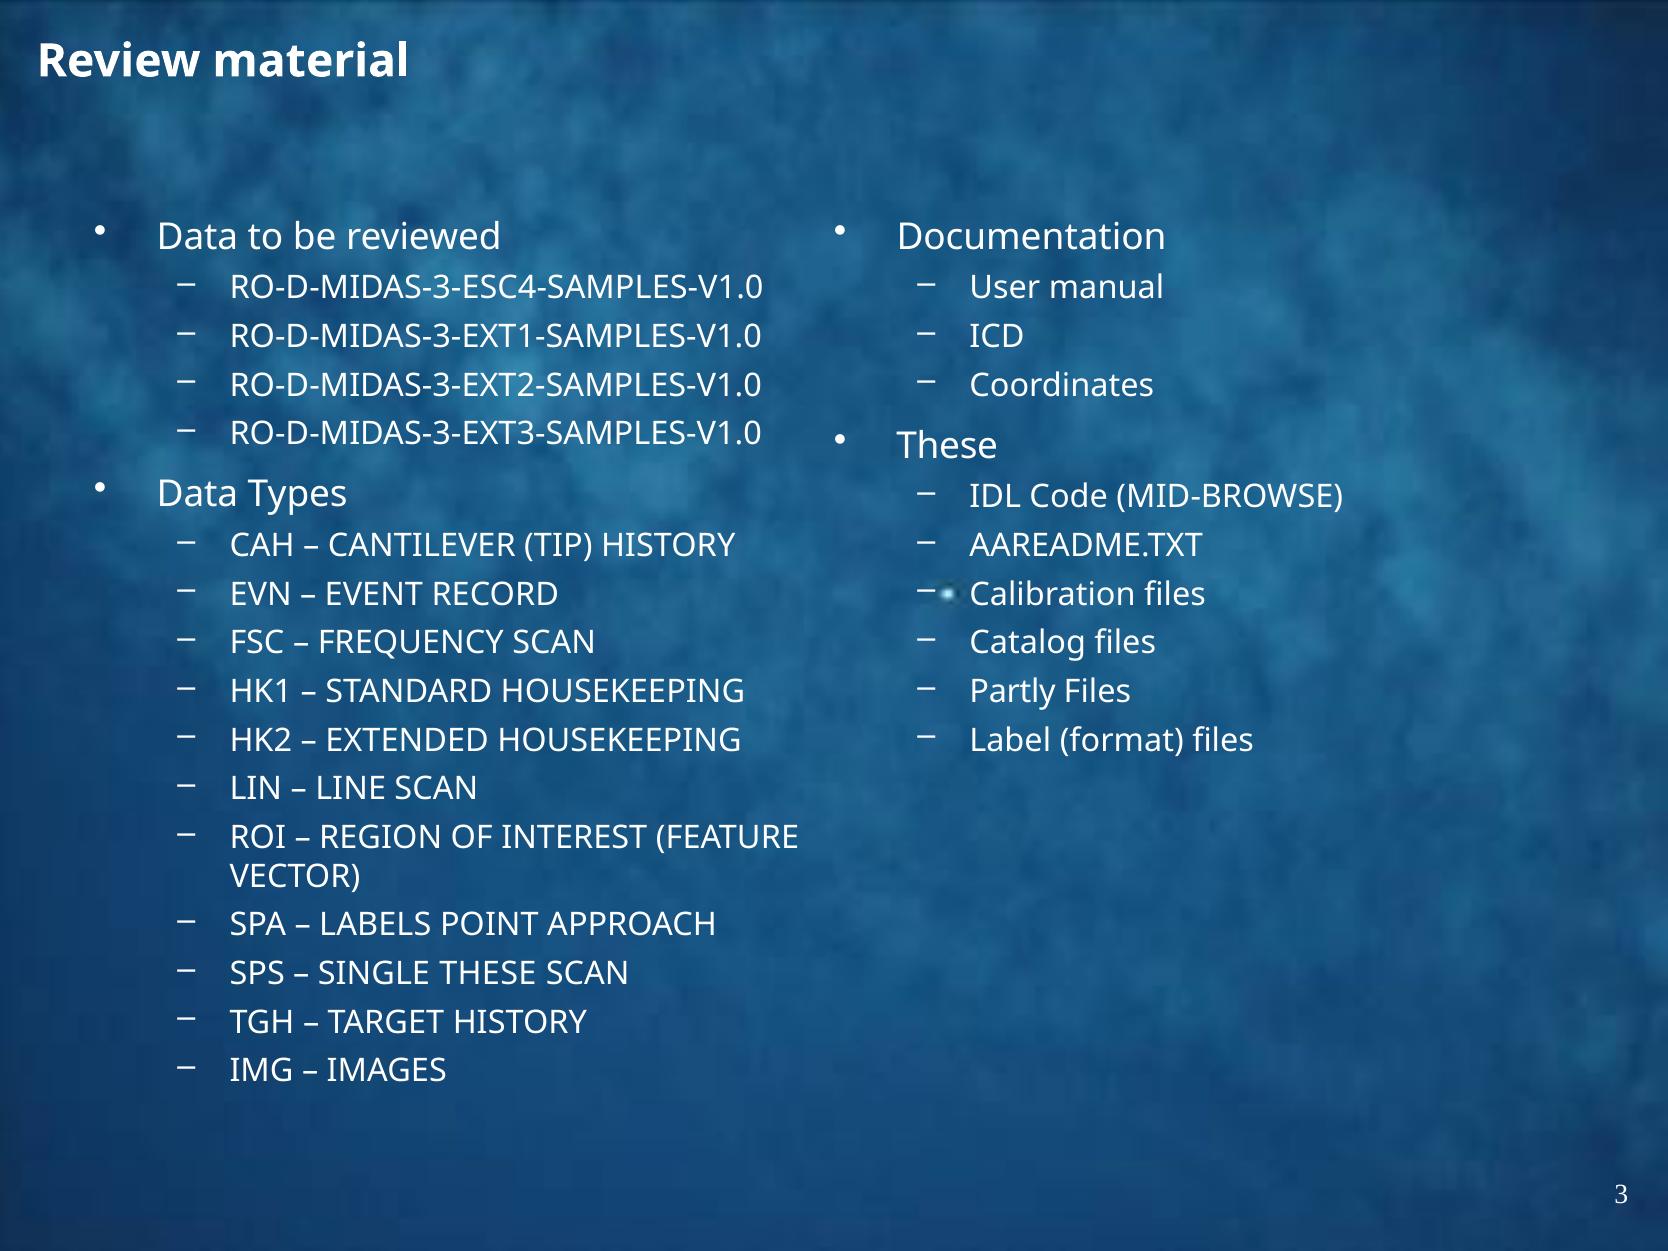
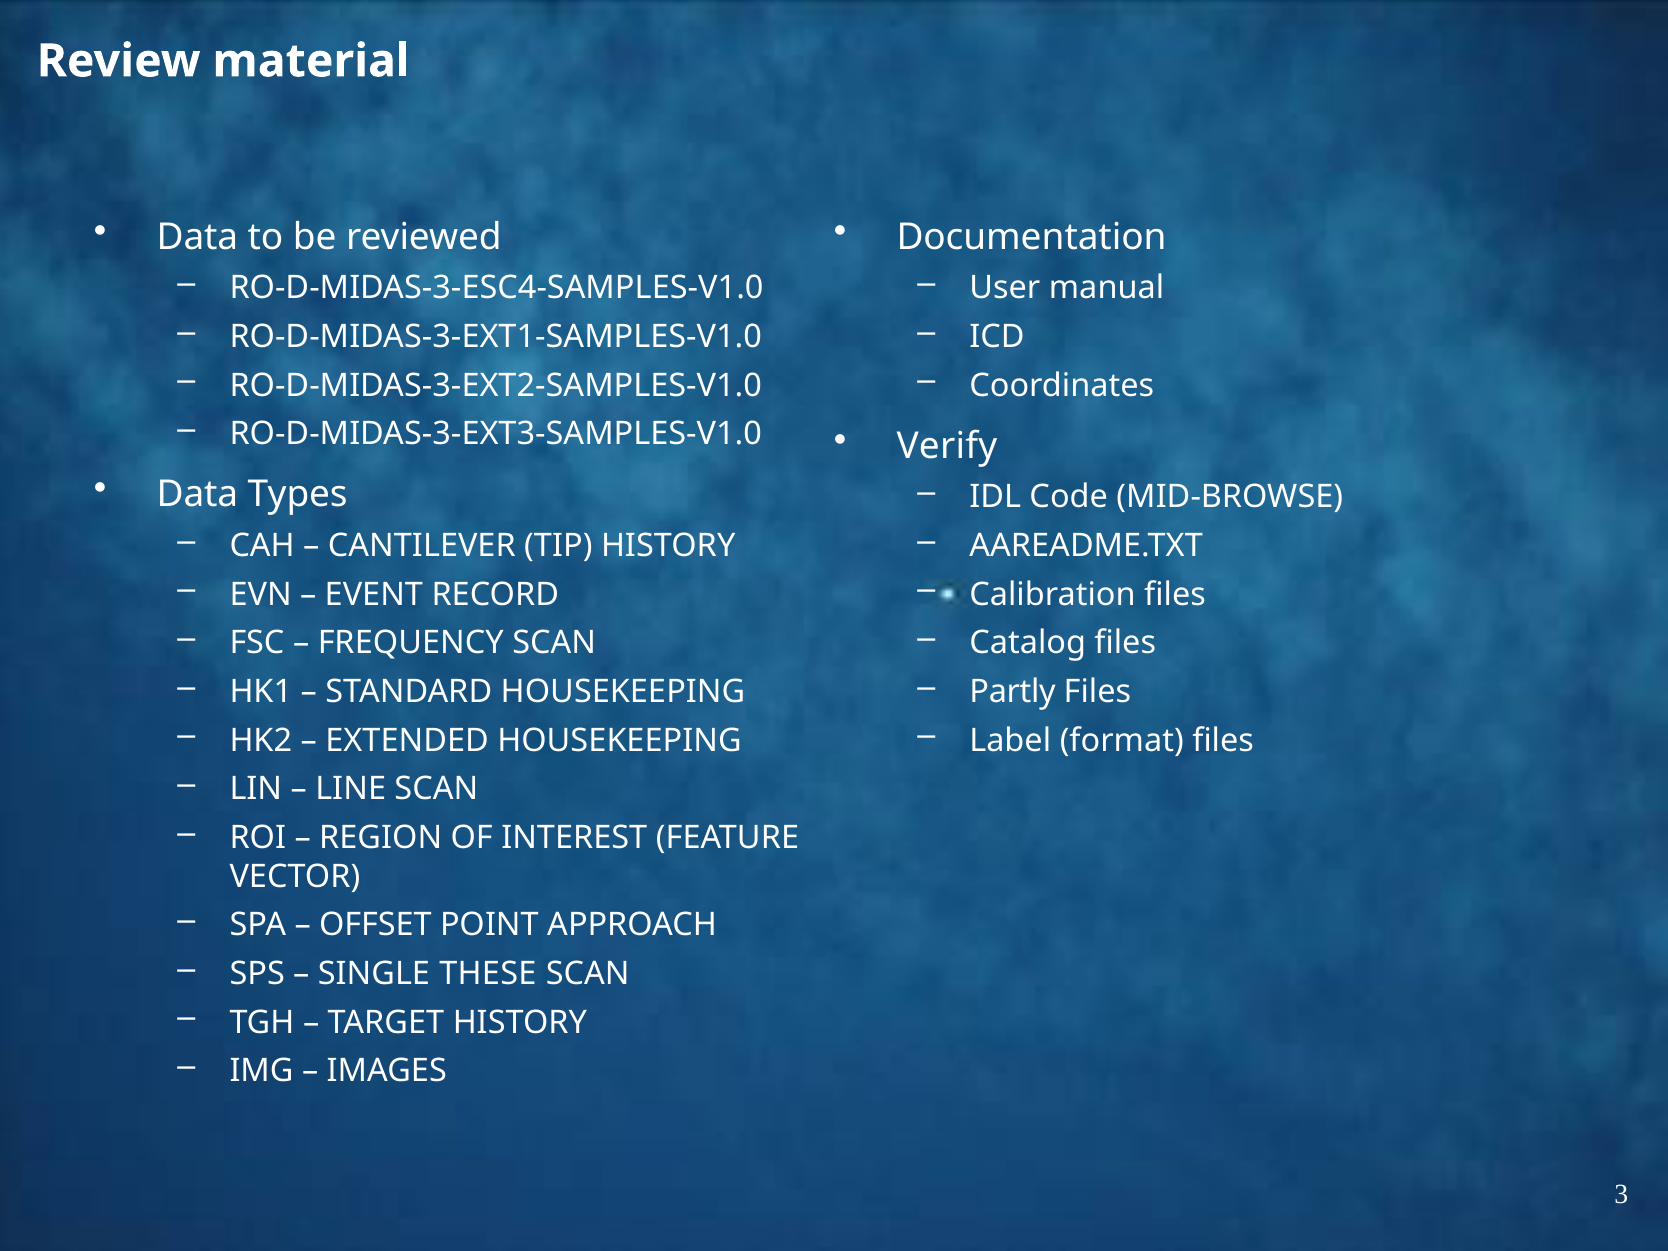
These: These -> Verify (947, 446)
LABELS: LABELS -> OFFSET (375, 925)
